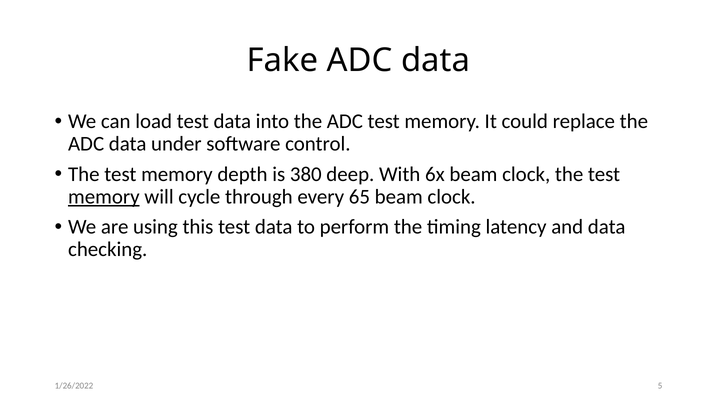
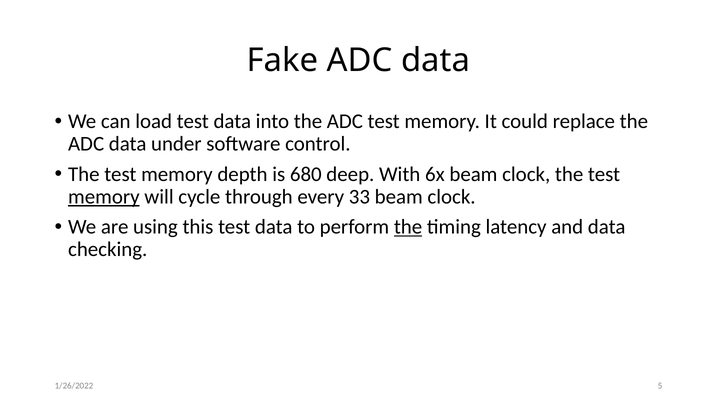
380: 380 -> 680 (306, 174)
65: 65 -> 33 (359, 196)
the underline: none -> present (408, 227)
